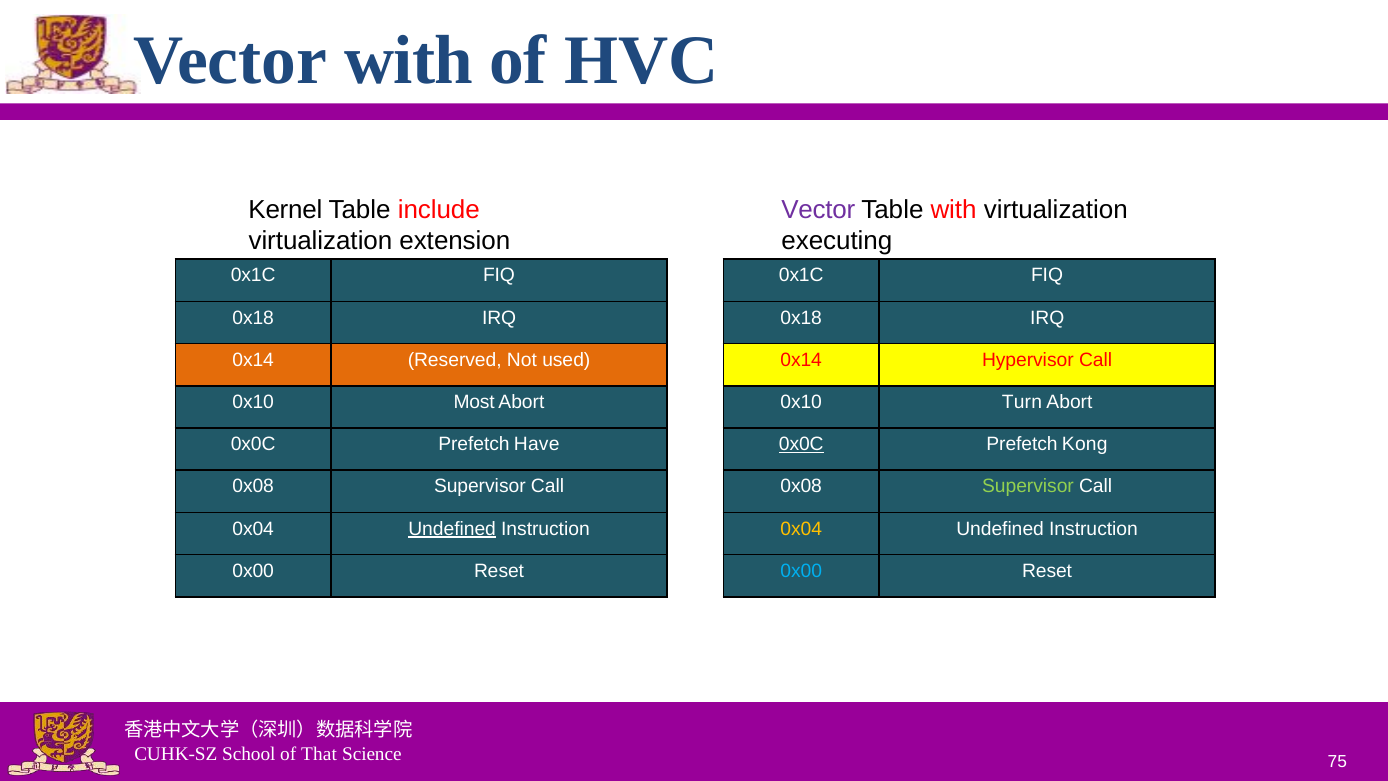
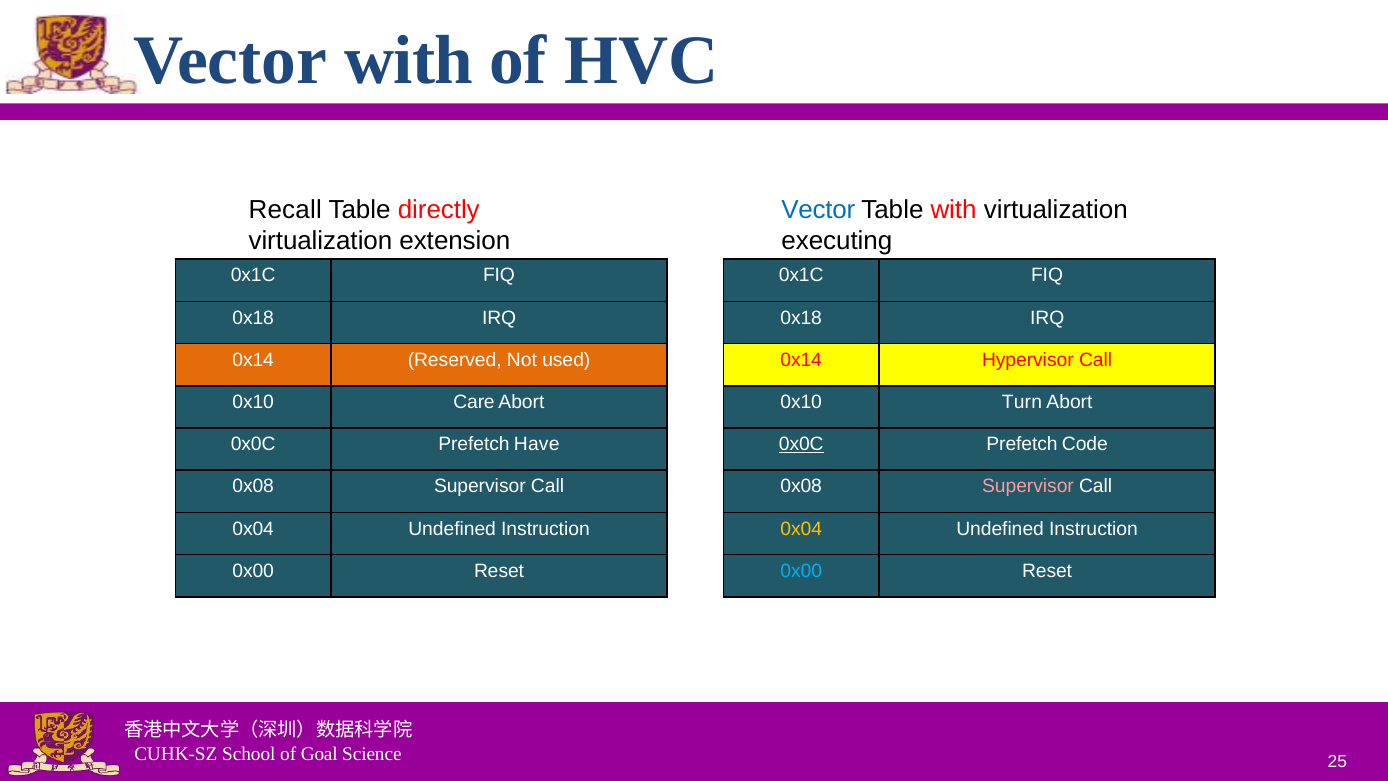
Kernel: Kernel -> Recall (285, 210)
include: include -> directly (439, 210)
Vector colour: purple -> blue (818, 210)
Most: Most -> Care (474, 402)
Kong: Kong -> Code (1085, 444)
Supervisor colour: light green -> pink (1028, 486)
Undefined underline: present -> none (452, 529)
That: That -> Goal (319, 754)
75: 75 -> 25 (1337, 761)
